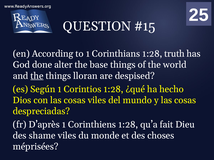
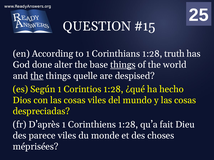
things underline: none -> present (123, 65)
lloran: lloran -> quelle (85, 76)
shame: shame -> parece (42, 136)
